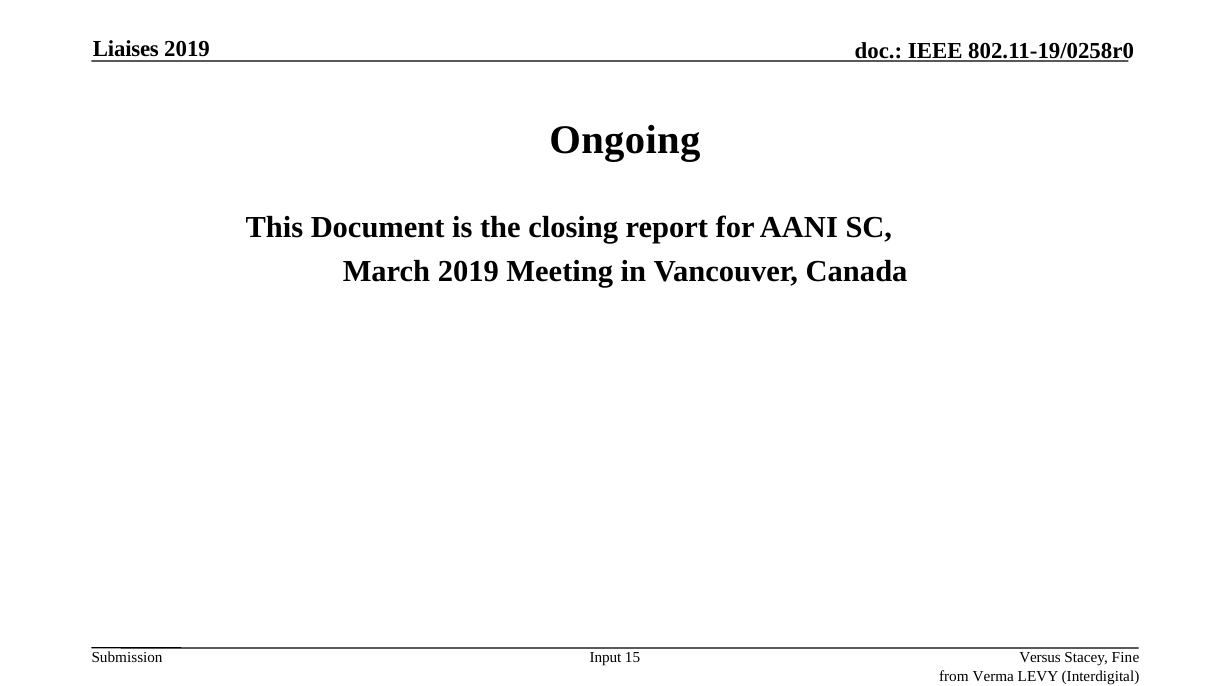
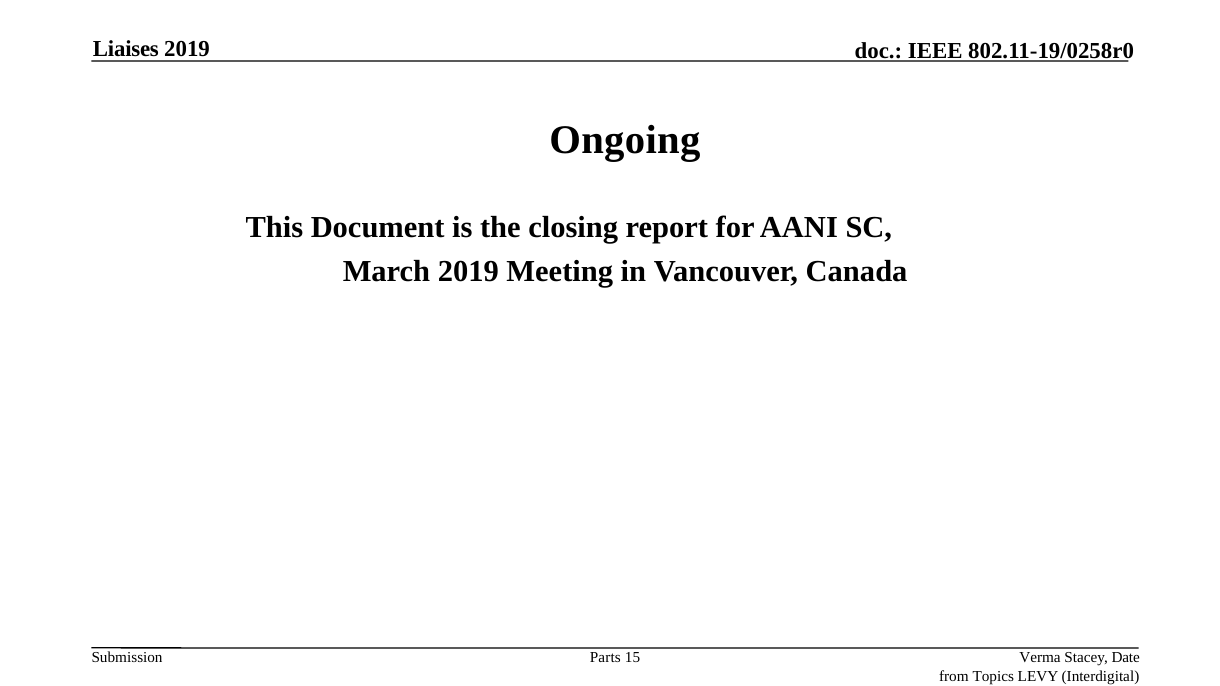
Input: Input -> Parts (605, 658)
Versus: Versus -> Verma (1040, 658)
Fine: Fine -> Date (1126, 658)
Verma: Verma -> Topics (993, 676)
